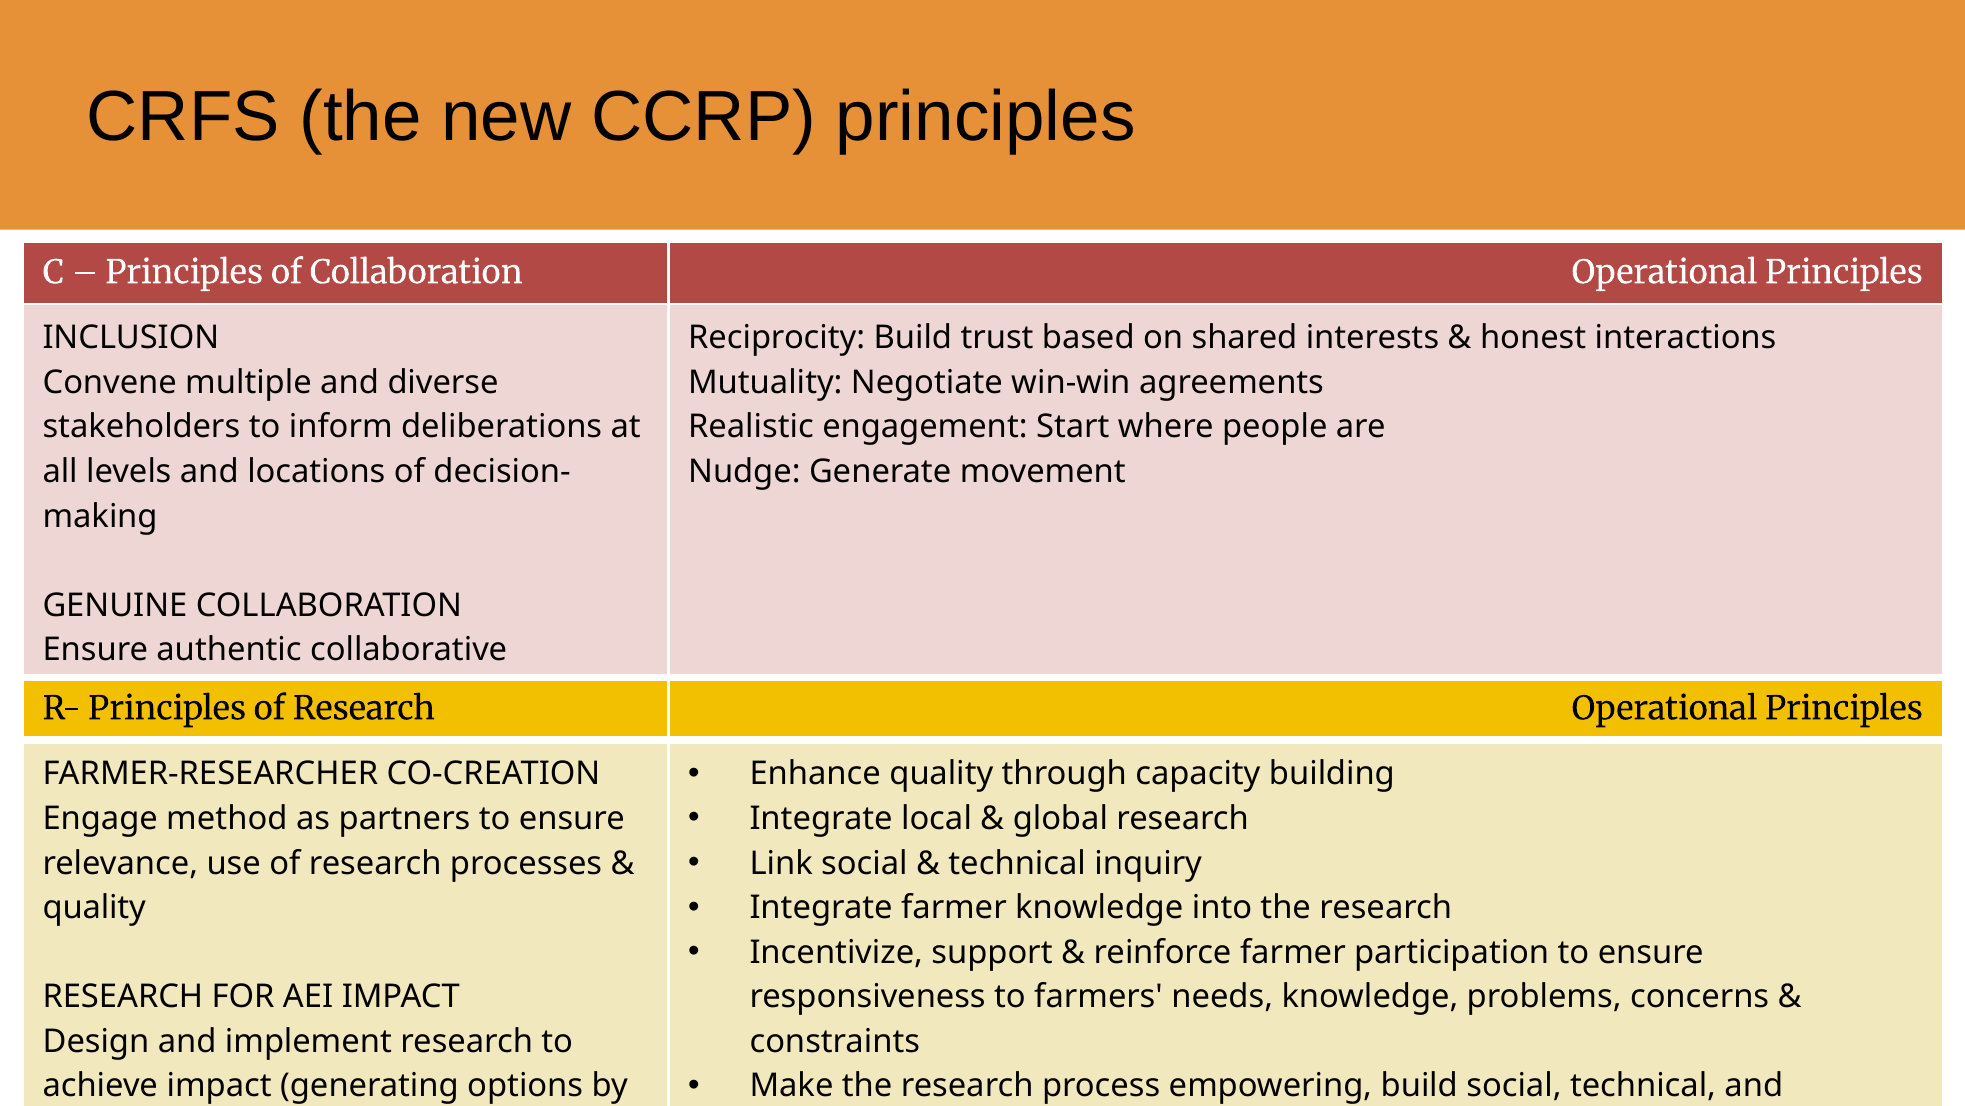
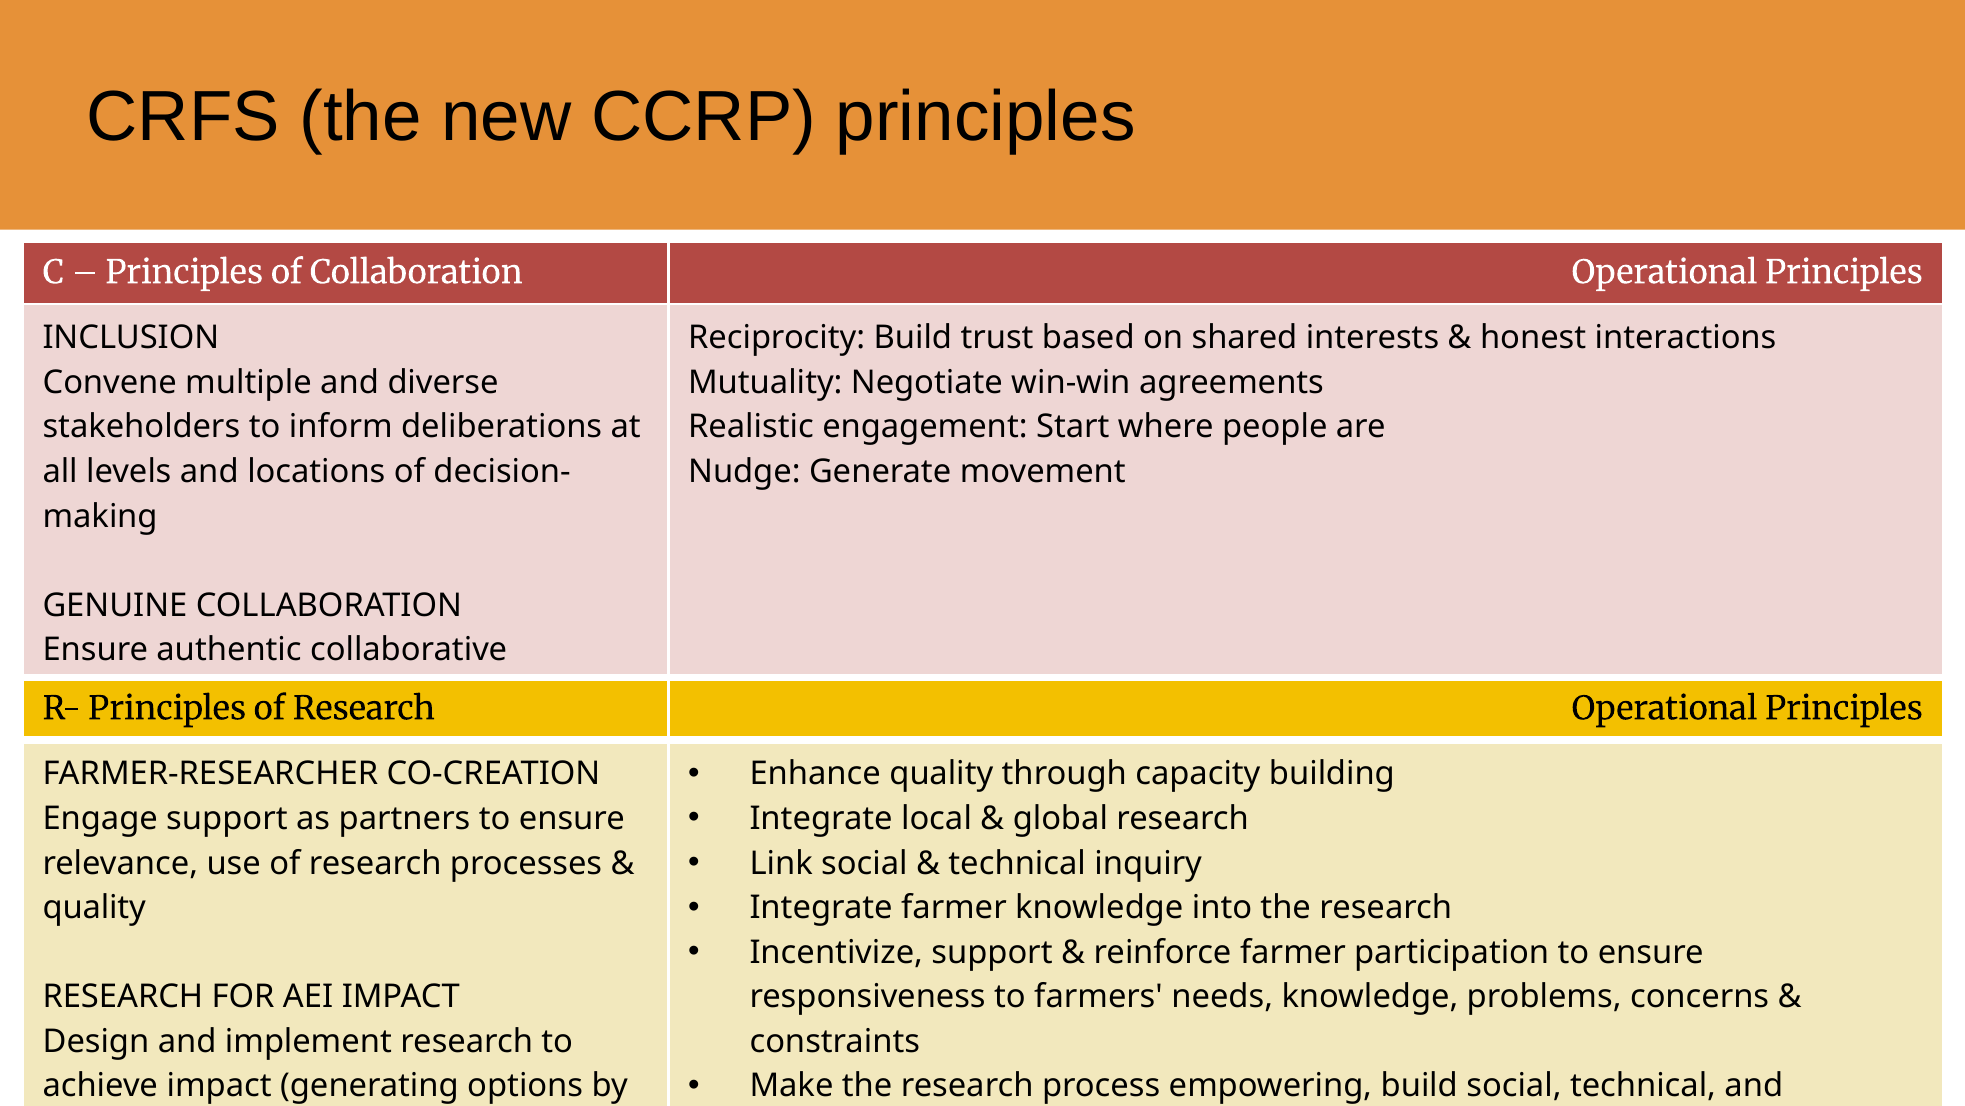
Engage method: method -> support (227, 818)
